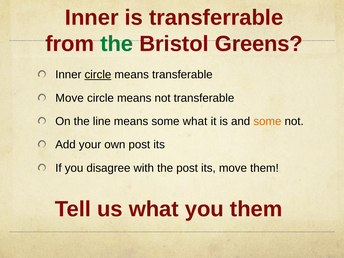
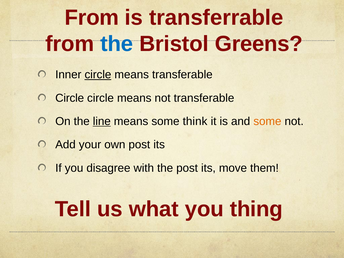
Inner: Inner -> From (92, 18)
the colour: green -> blue (117, 44)
Move: Move -> Circle (70, 98)
line underline: none -> present (102, 121)
some what: what -> think (195, 121)
you them: them -> thing (256, 209)
